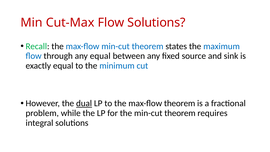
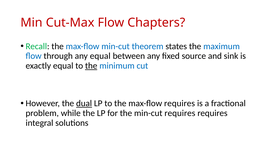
Flow Solutions: Solutions -> Chapters (156, 23)
the underline: none -> present (91, 66)
max-flow theorem: theorem -> requires (180, 103)
the min-cut theorem: theorem -> requires (180, 113)
